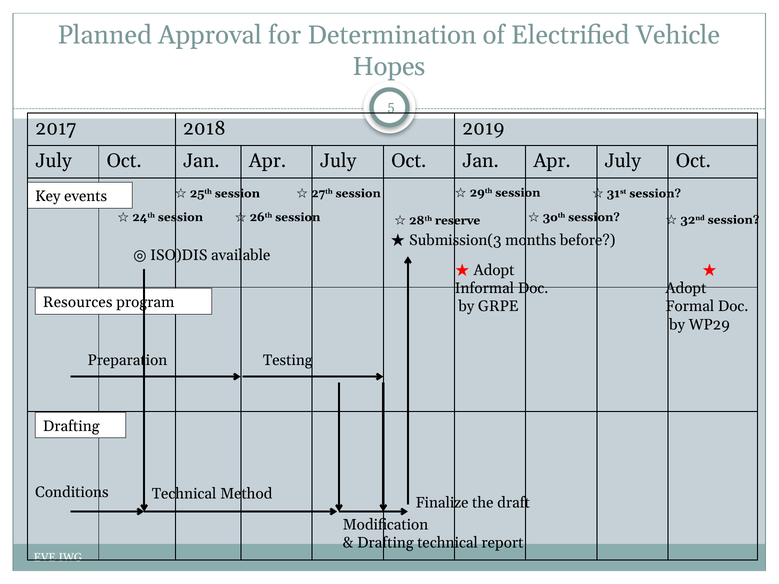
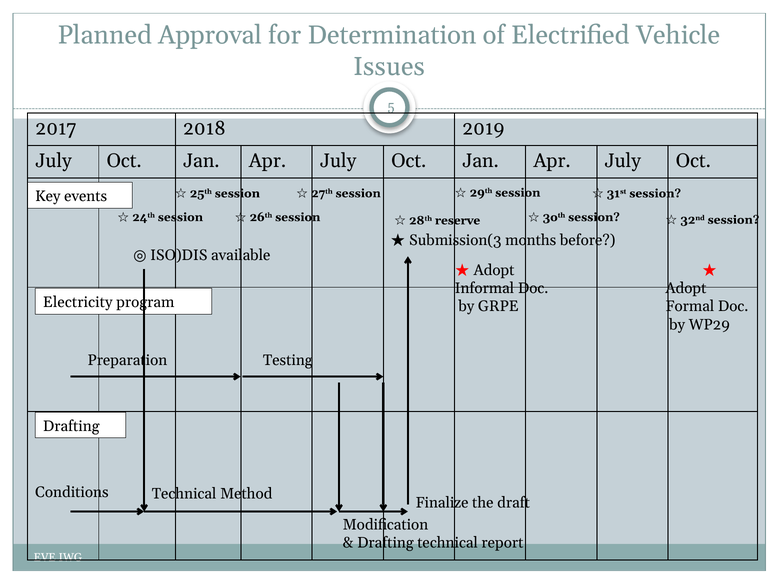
Hopes: Hopes -> Issues (389, 67)
Resources: Resources -> Electricity (78, 302)
